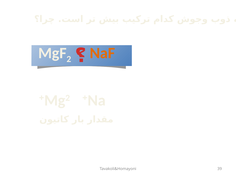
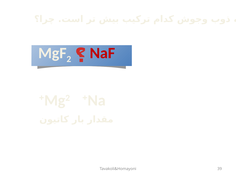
NaF colour: orange -> red (102, 53)
